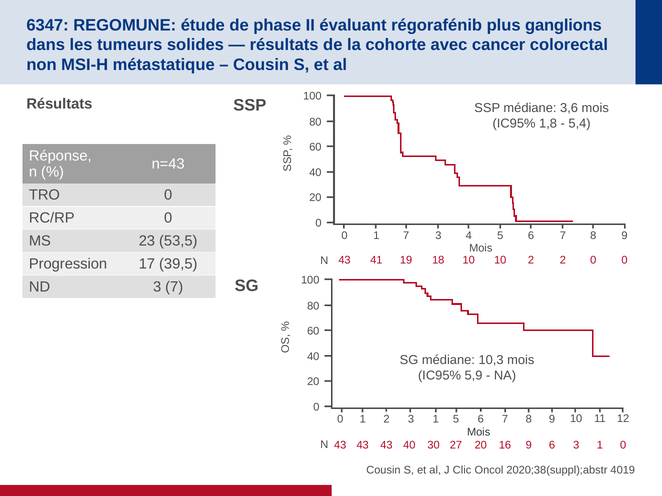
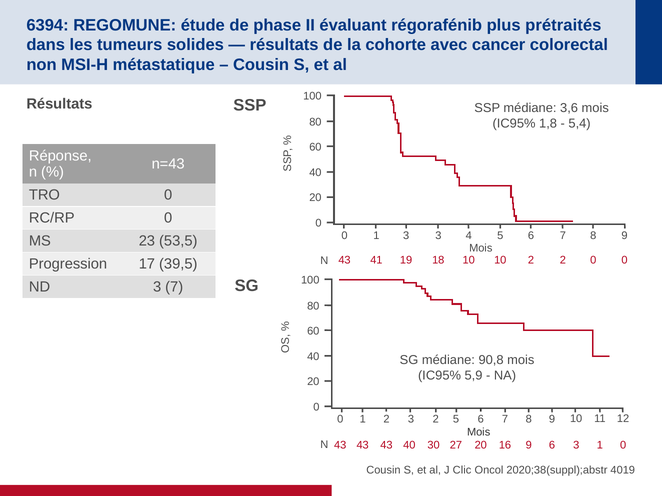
6347: 6347 -> 6394 (48, 25)
ganglions: ganglions -> prétraités (563, 25)
1 7: 7 -> 3 (406, 236)
10,3: 10,3 -> 90,8 (491, 361)
1 2 1: 1 -> 2 (436, 420)
